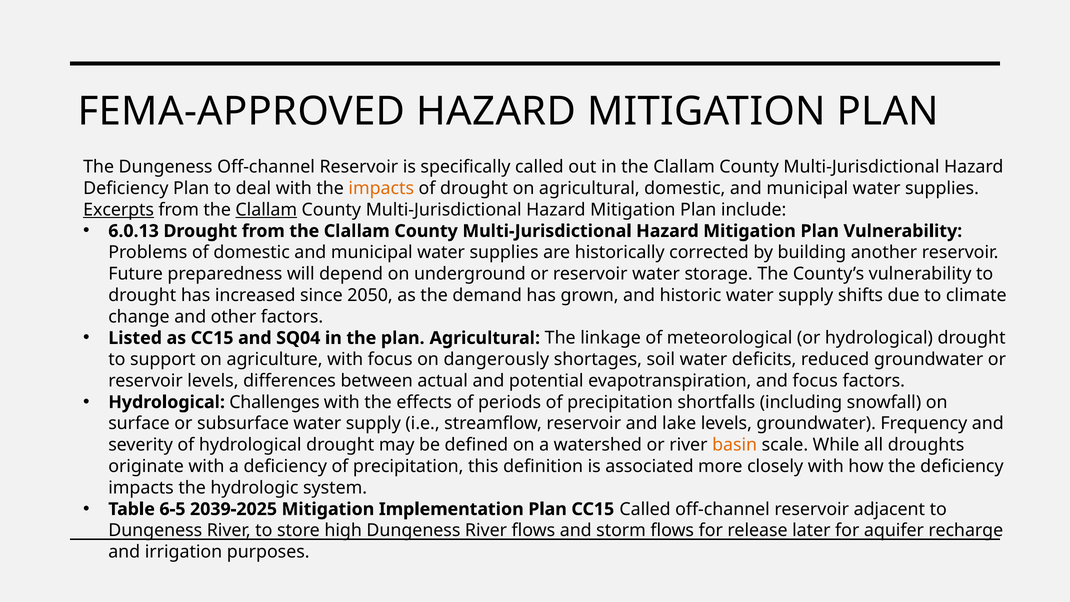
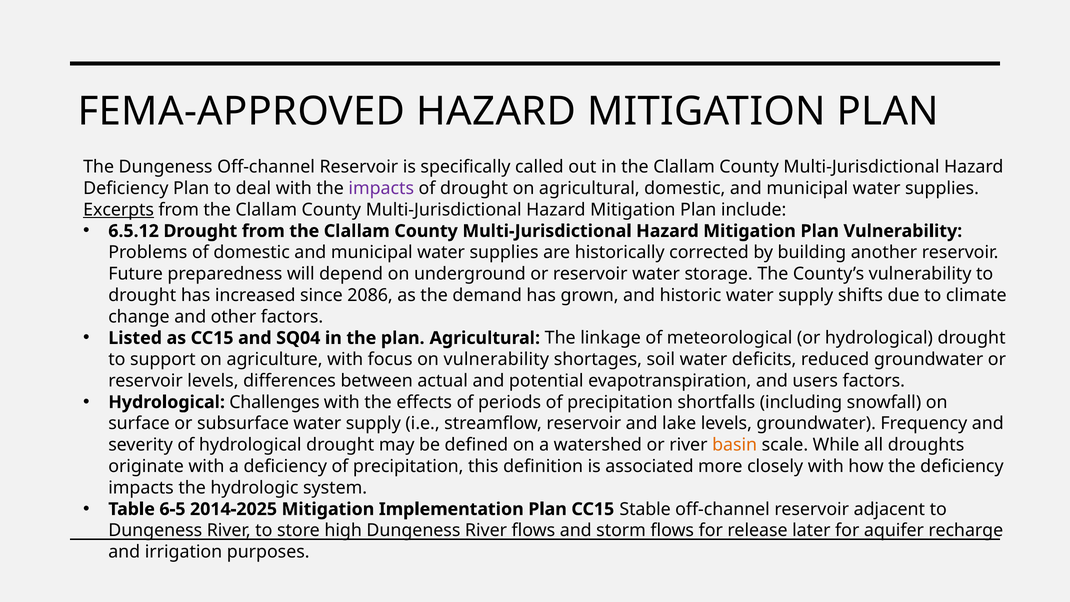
impacts colour: orange -> purple (381, 188)
Clallam underline: present -> none (266, 210)
6.0.13: 6.0.13 -> 6.5.12 (134, 231)
2050: 2050 -> 2086 (370, 295)
on dangerously: dangerously -> vulnerability (496, 359)
and focus: focus -> users (815, 381)
2039-2025: 2039-2025 -> 2014-2025 (234, 509)
CC15 Called: Called -> Stable (645, 509)
